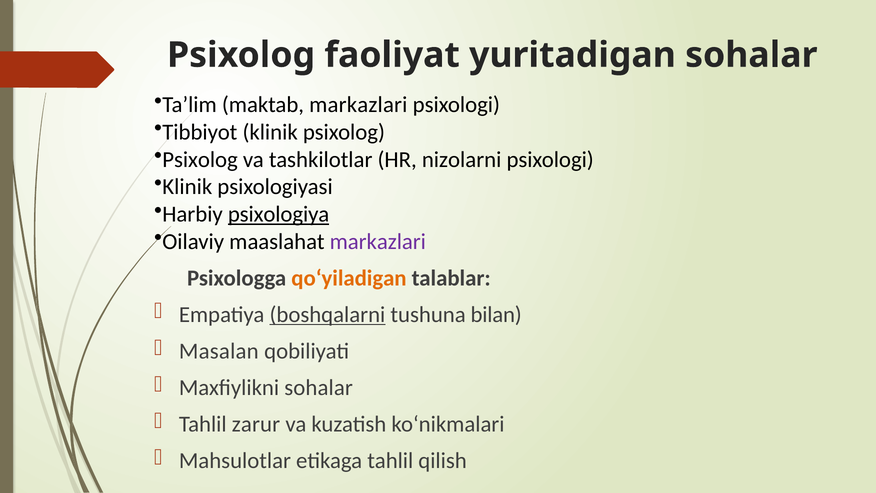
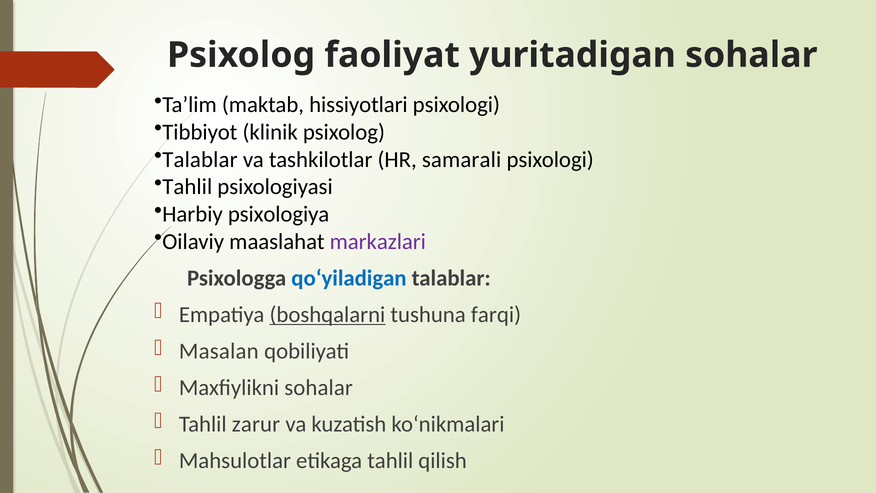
maktab markazlari: markazlari -> hissiyotlari (358, 105)
Psixolog: Psixolog -> Talablar (200, 159)
nizolarni: nizolarni -> samarali (462, 159)
Klinik: Klinik -> Tahlil (187, 187)
psixologiya underline: present -> none (279, 214)
qo‘yiladigan colour: orange -> blue (349, 278)
bilan: bilan -> farqi (496, 315)
